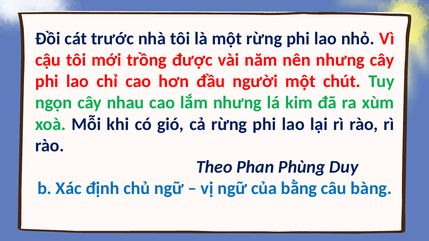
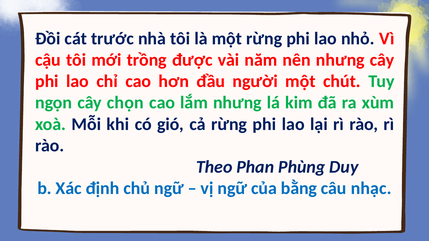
nhau: nhau -> chọn (125, 103)
bàng: bàng -> nhạc (371, 189)
